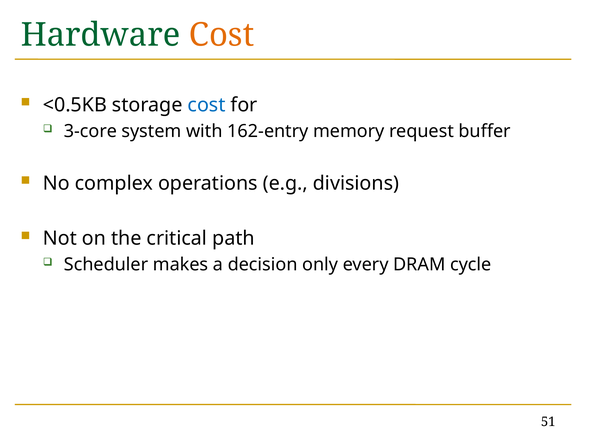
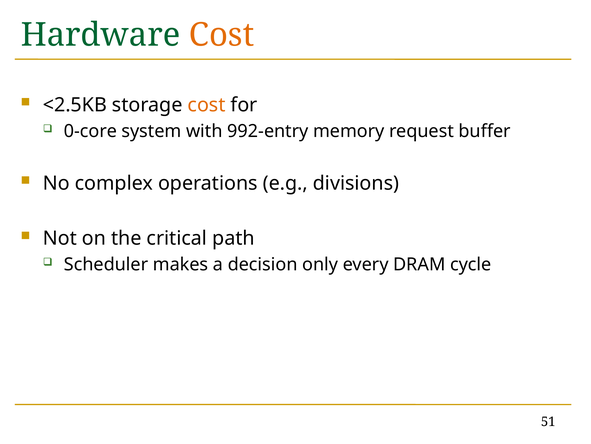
<0.5KB: <0.5KB -> <2.5KB (75, 105)
cost colour: blue -> orange (207, 105)
3-core: 3-core -> 0-core (90, 131)
162-entry: 162-entry -> 992-entry (268, 131)
